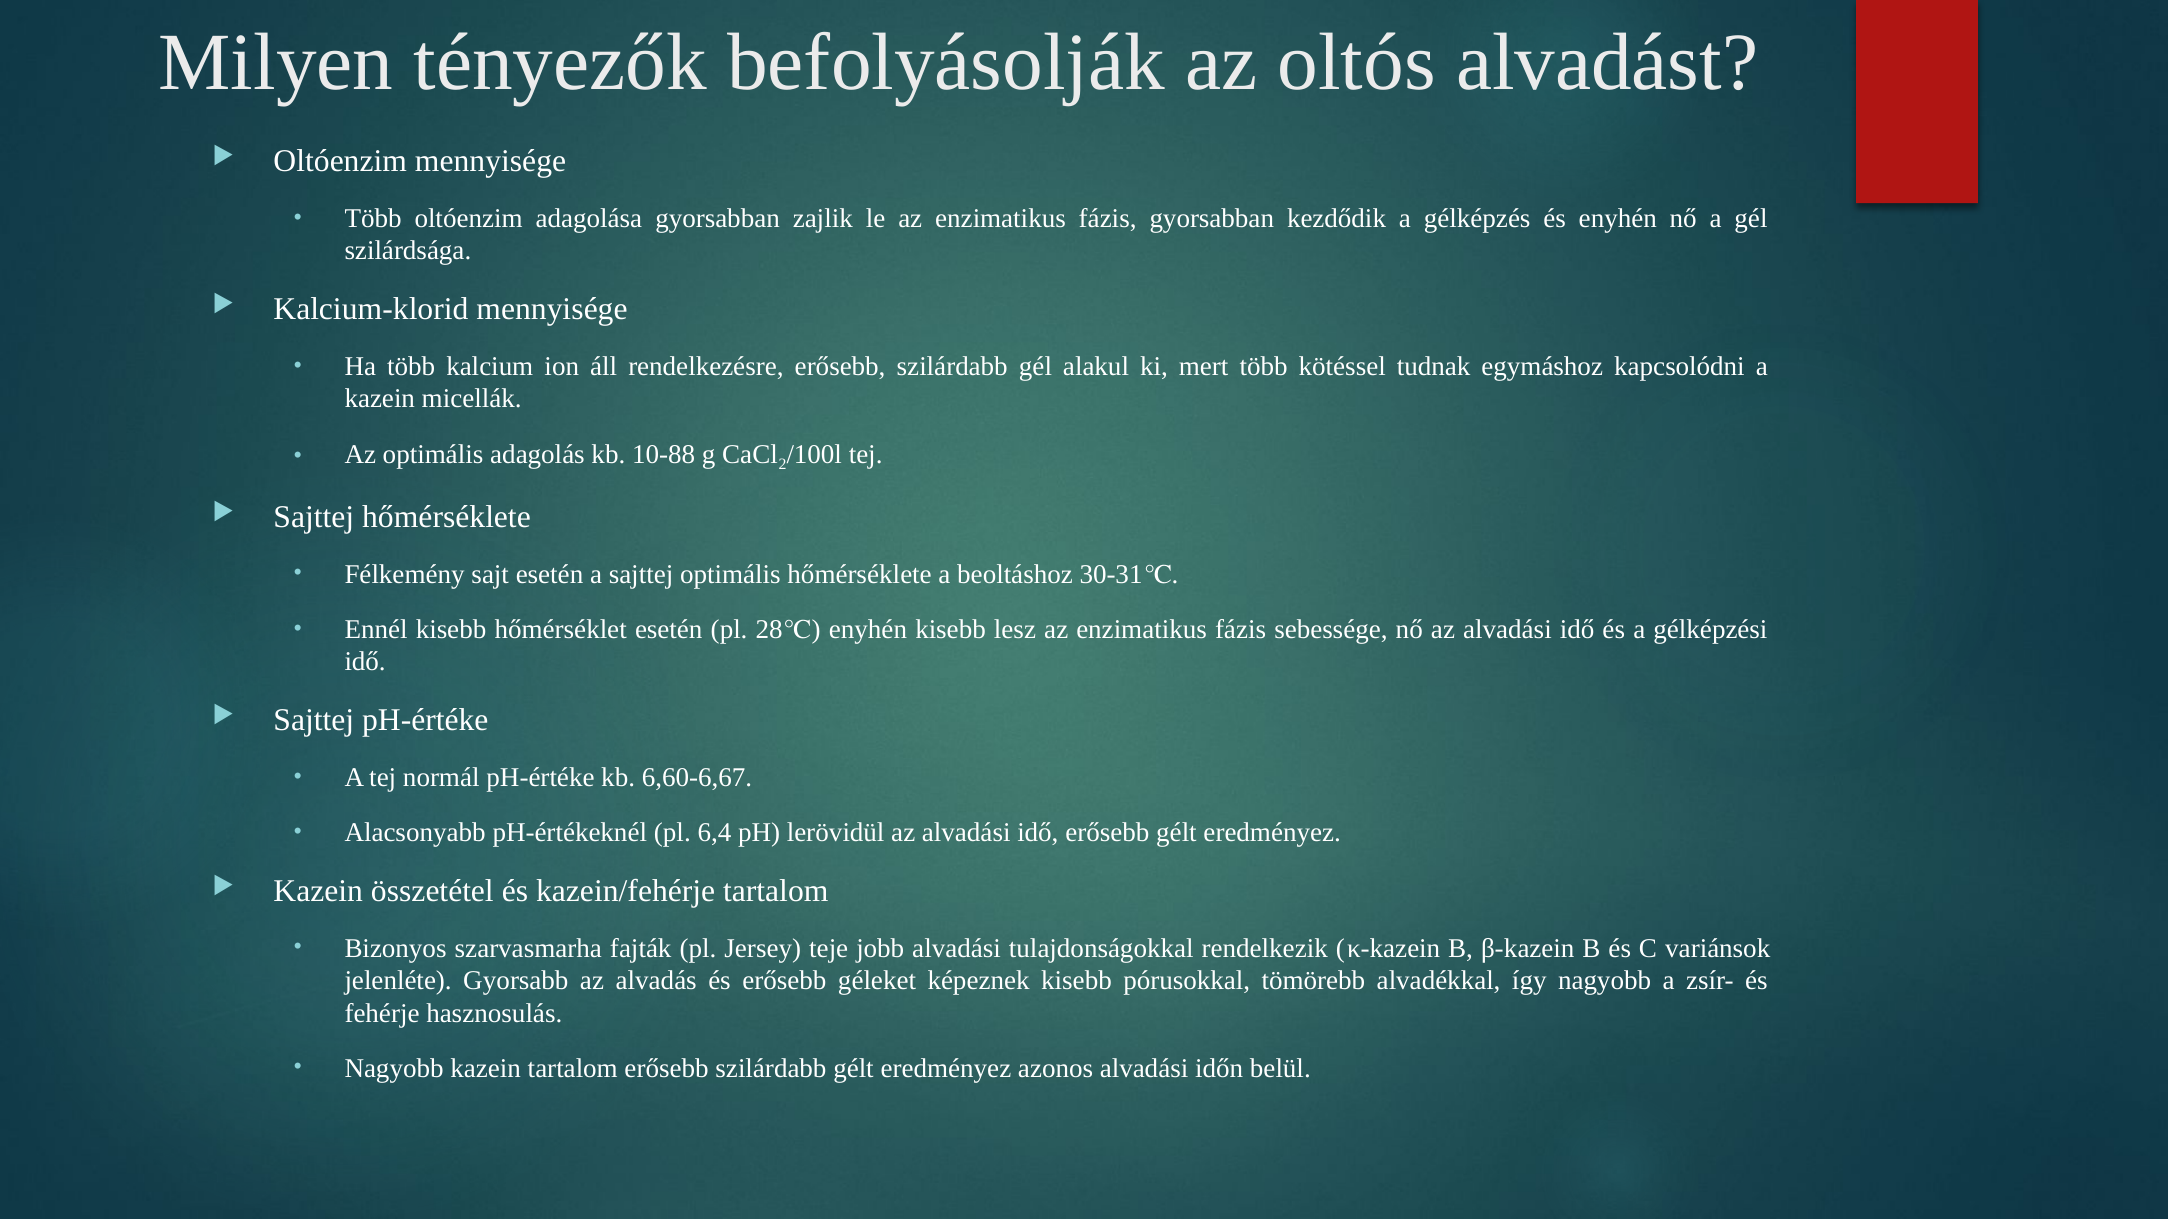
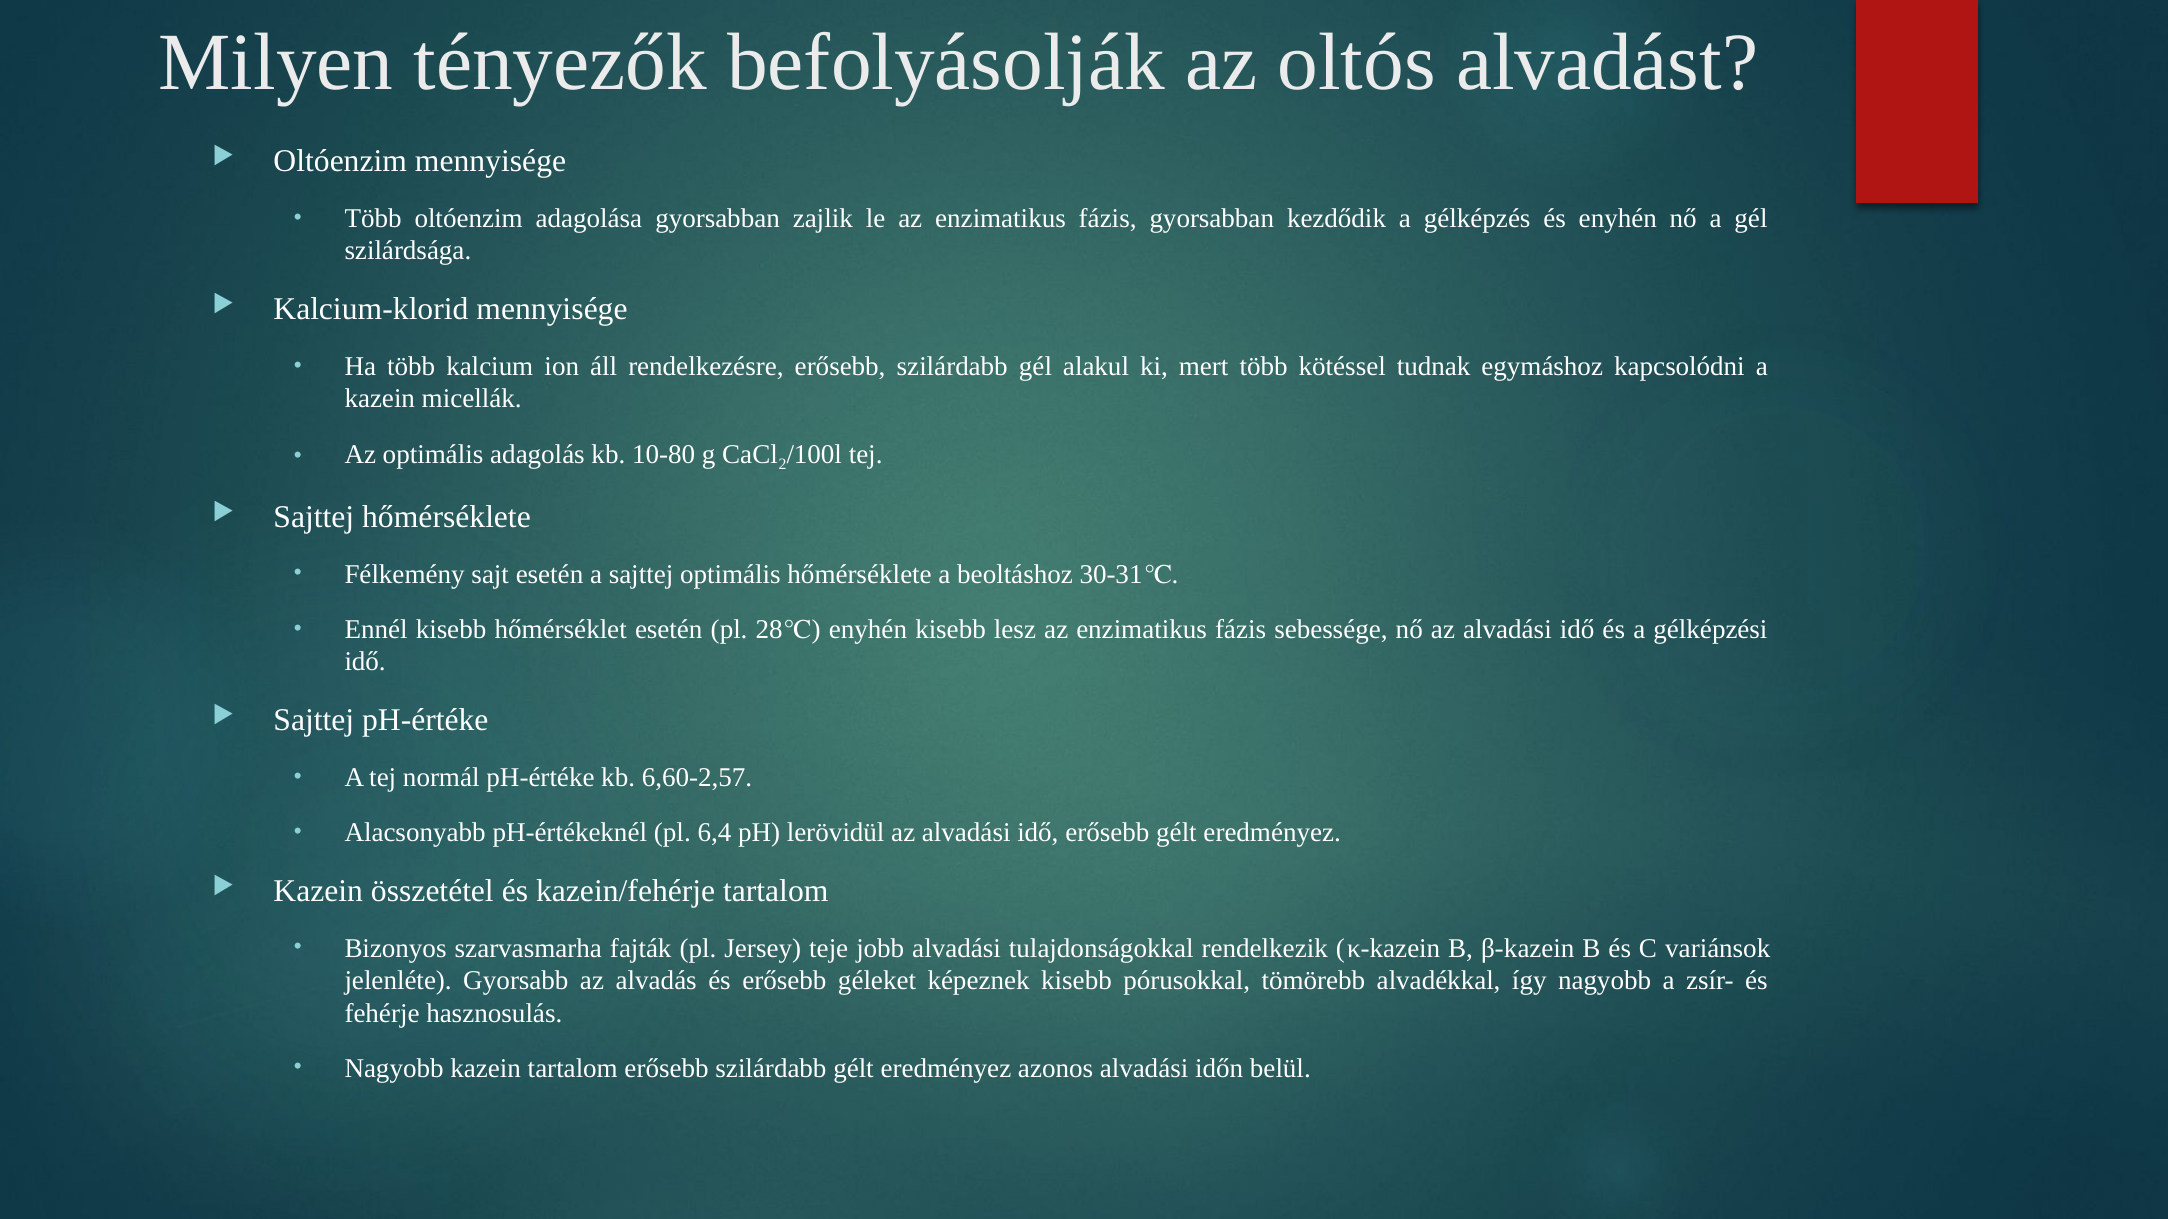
10-88: 10-88 -> 10-80 (664, 454)
6,60-6,67: 6,60-6,67 -> 6,60-2,57 (697, 778)
